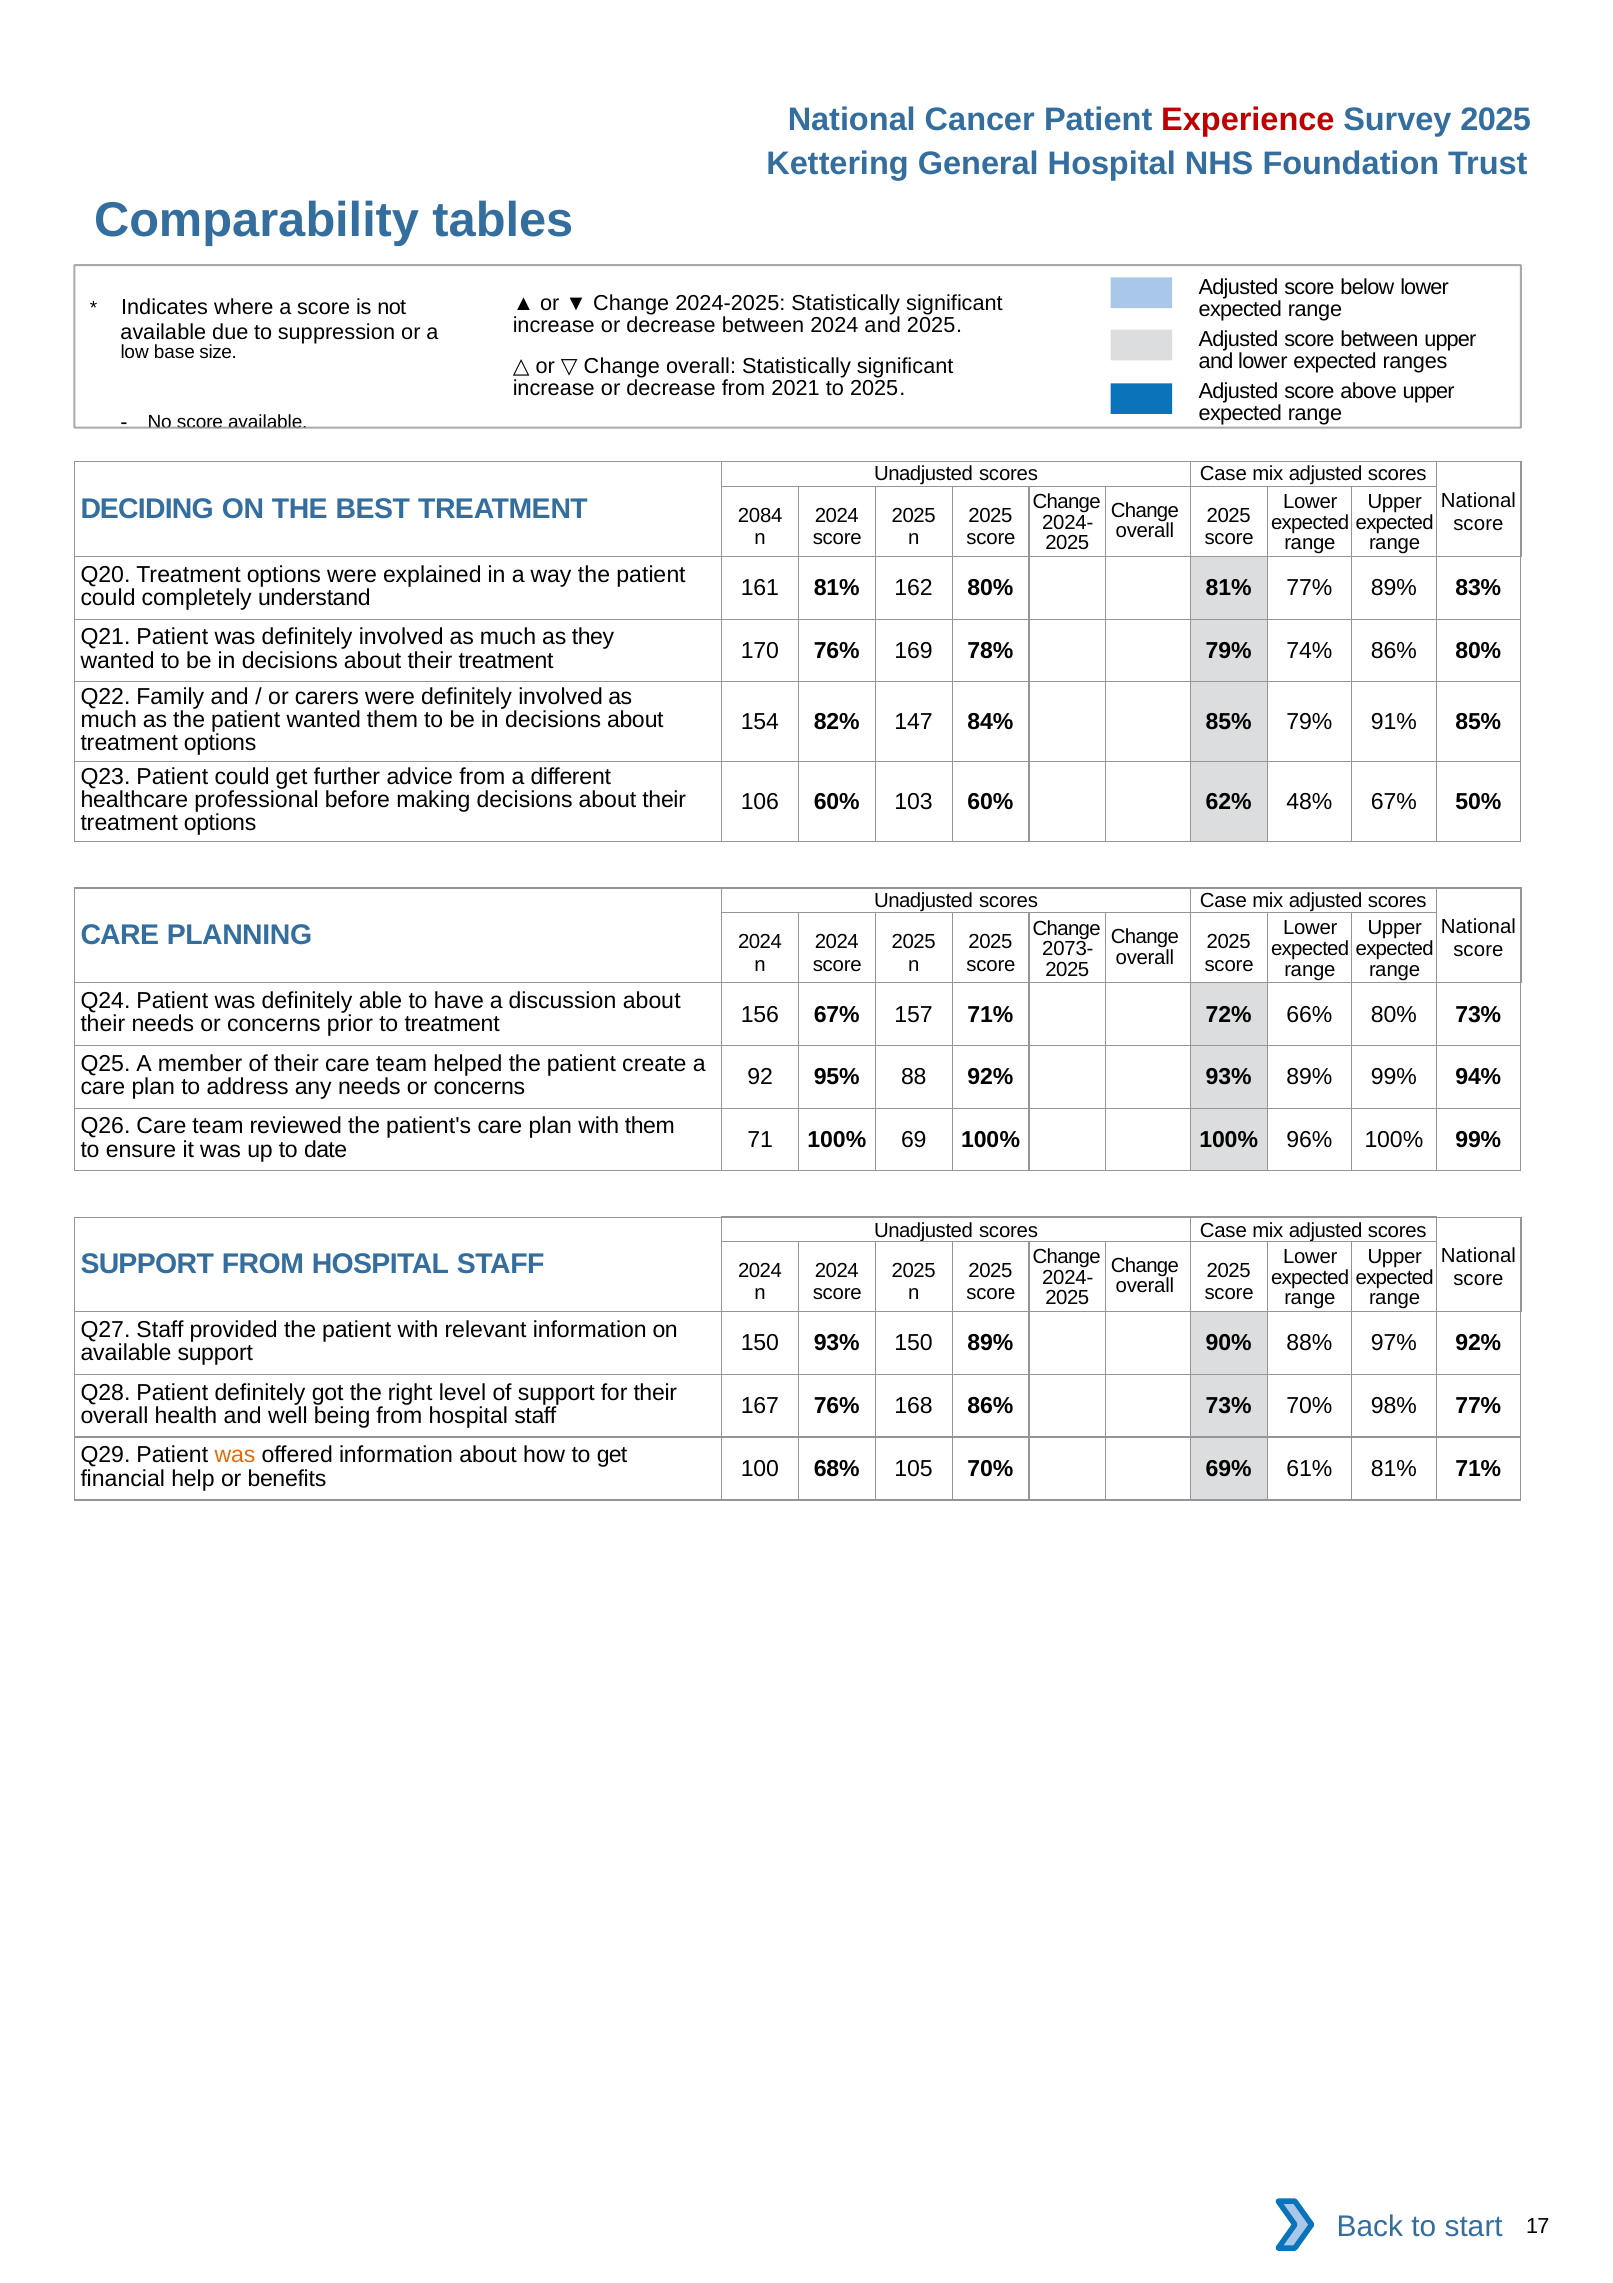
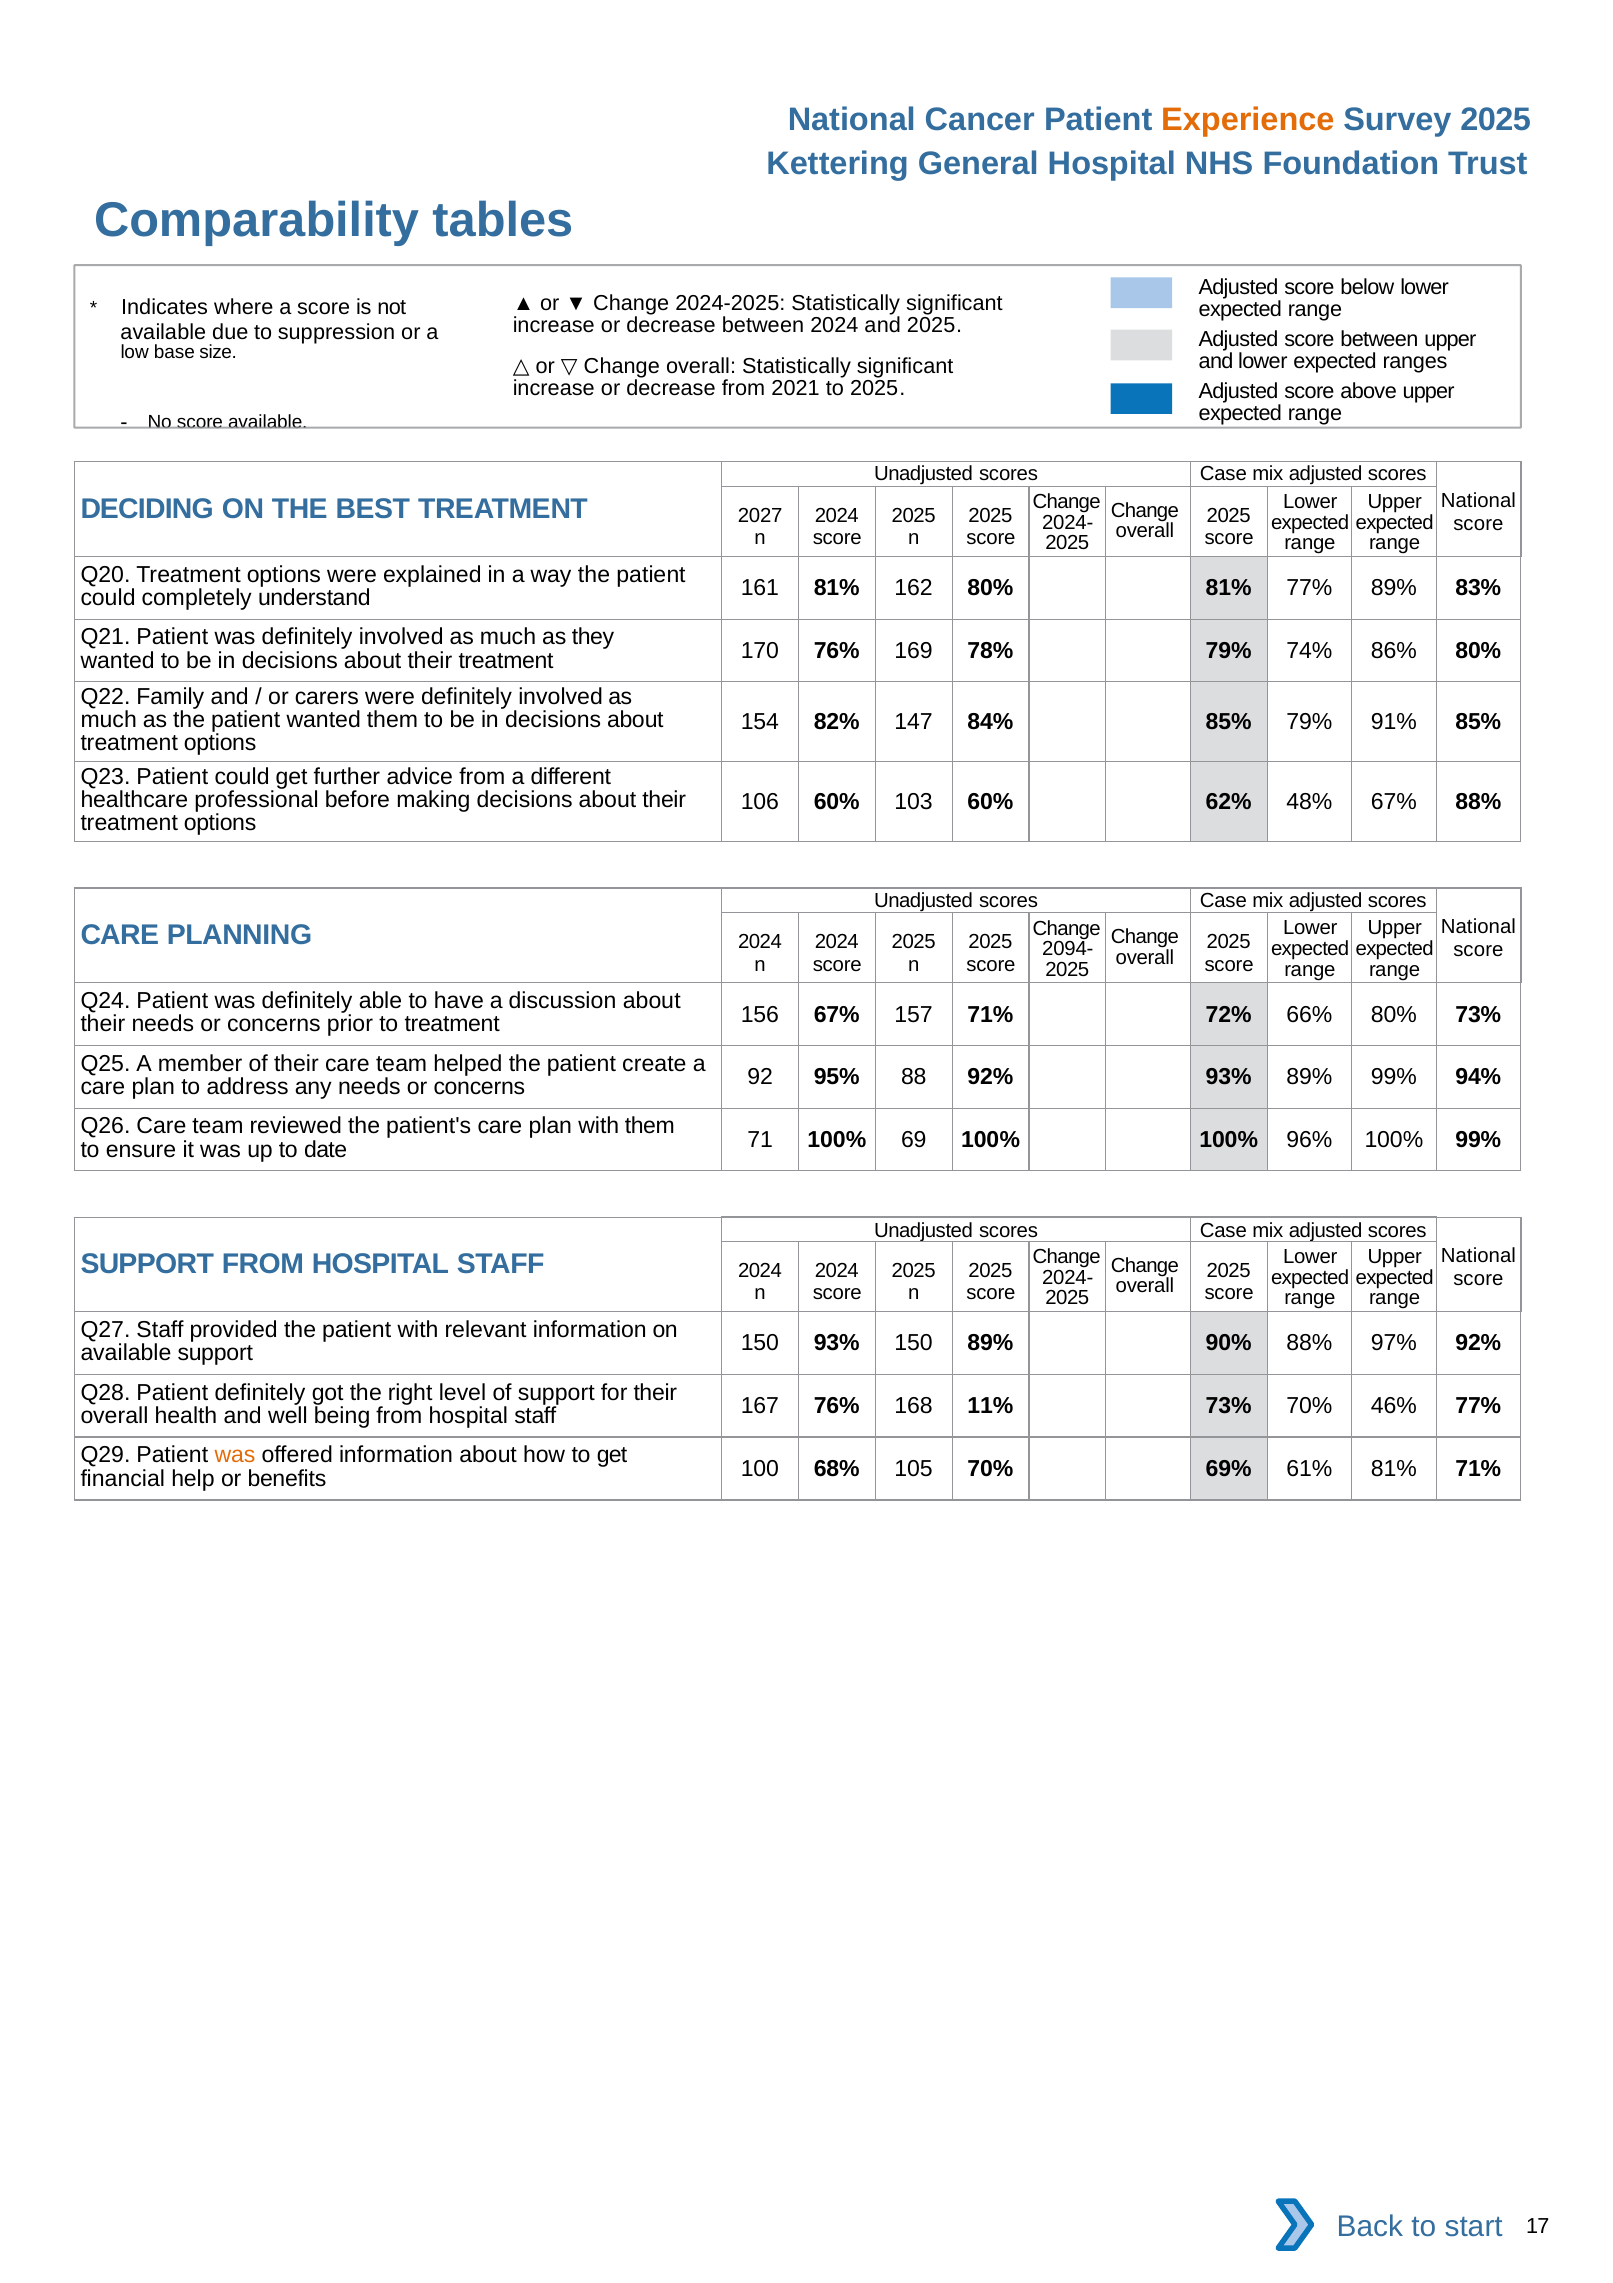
Experience colour: red -> orange (1248, 120)
2084: 2084 -> 2027 (760, 515)
67% 50%: 50% -> 88% (1478, 802)
2073-: 2073- -> 2094- (1068, 949)
168 86%: 86% -> 11% (990, 1406)
98%: 98% -> 46% (1394, 1406)
